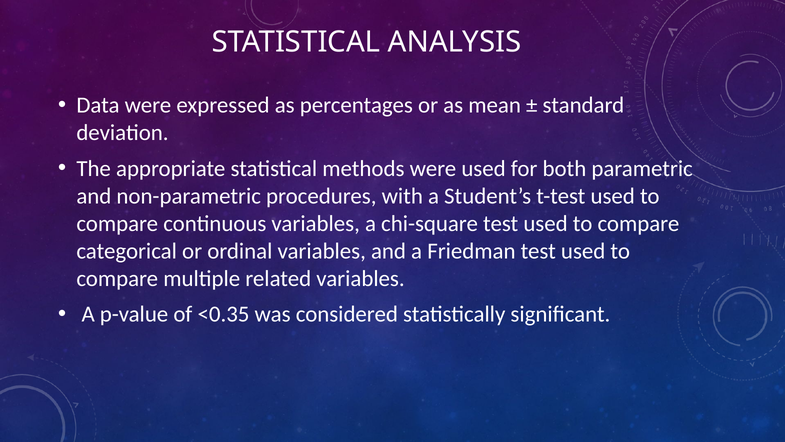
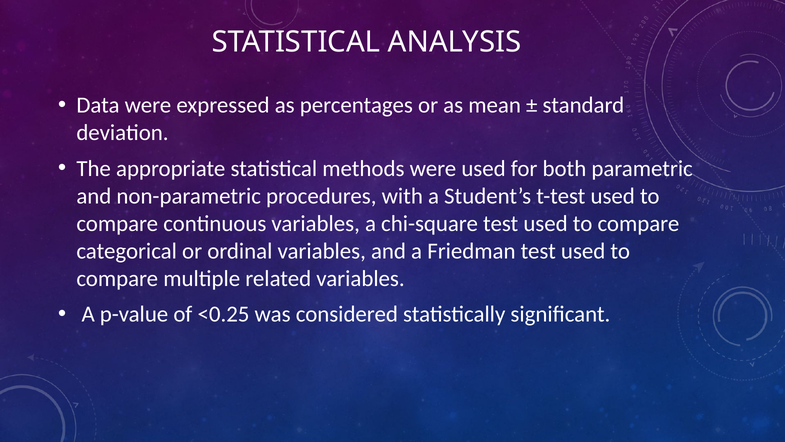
<0.35: <0.35 -> <0.25 (223, 314)
